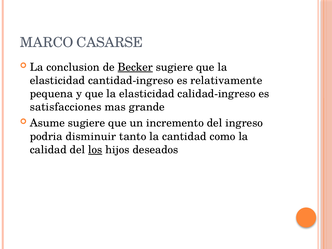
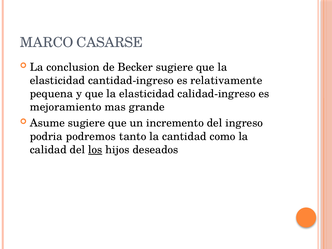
Becker underline: present -> none (135, 67)
satisfacciones: satisfacciones -> mejoramiento (66, 107)
disminuir: disminuir -> podremos (91, 136)
